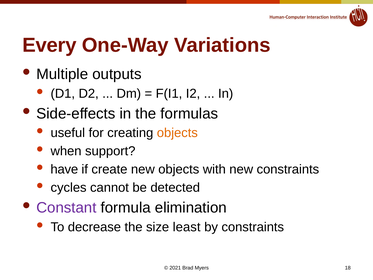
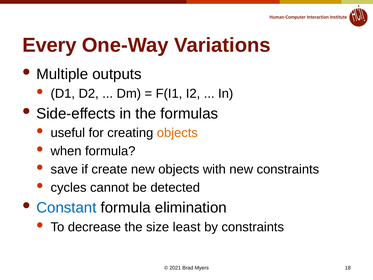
when support: support -> formula (110, 151)
have: have -> save (64, 169)
Constant colour: purple -> blue (66, 208)
